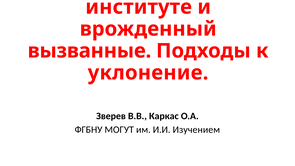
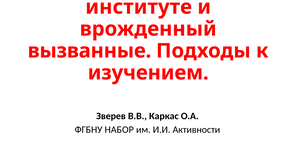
уклонение: уклонение -> изучением (148, 73)
МОГУТ: МОГУТ -> НАБОР (119, 130)
Изучением: Изучением -> Активности (196, 130)
